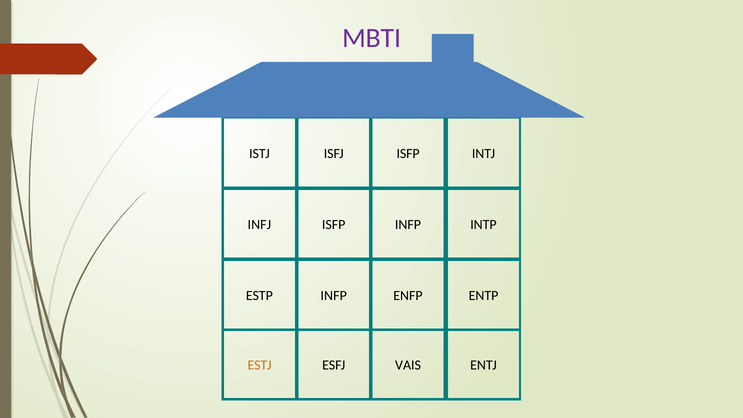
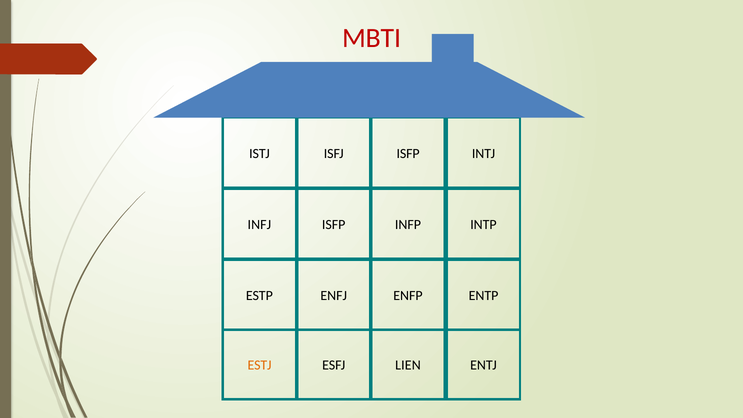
MBTI colour: purple -> red (372, 38)
ESTP INFP: INFP -> ENFJ (334, 296)
VAIS: VAIS -> LIEN (408, 365)
